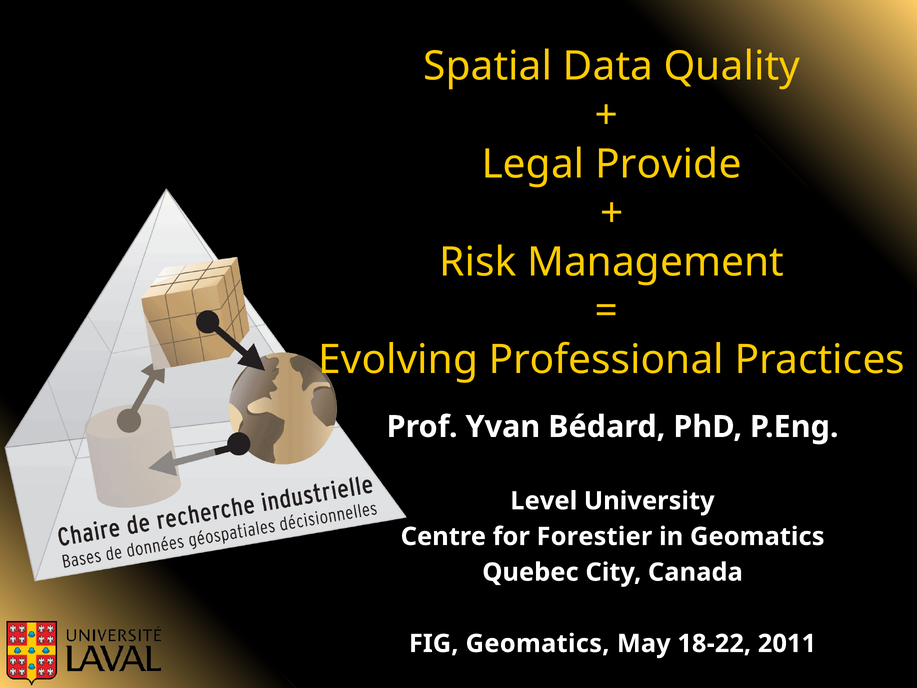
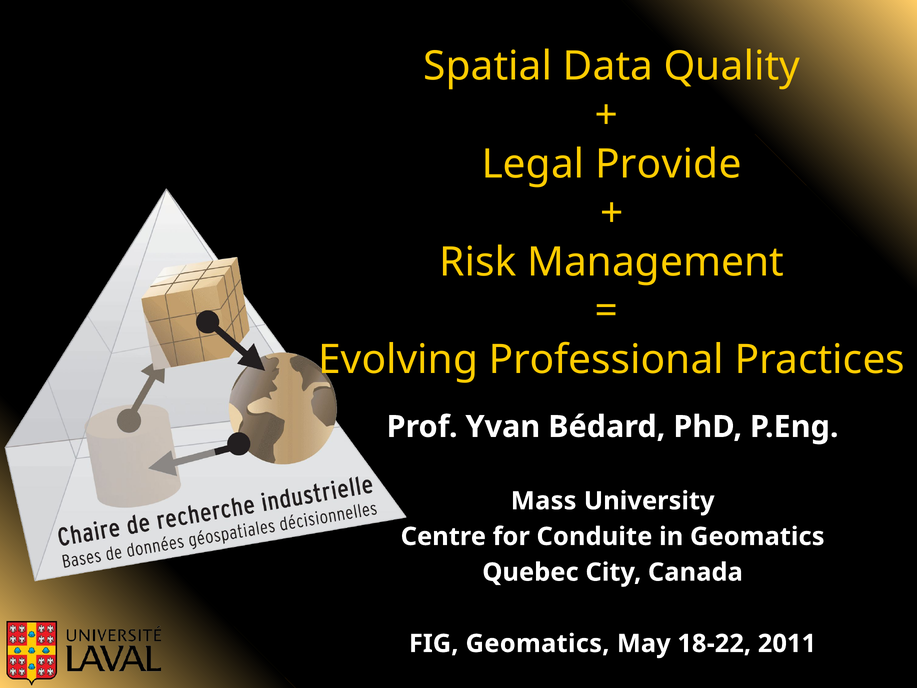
Level: Level -> Mass (544, 501)
Forestier: Forestier -> Conduite (594, 536)
